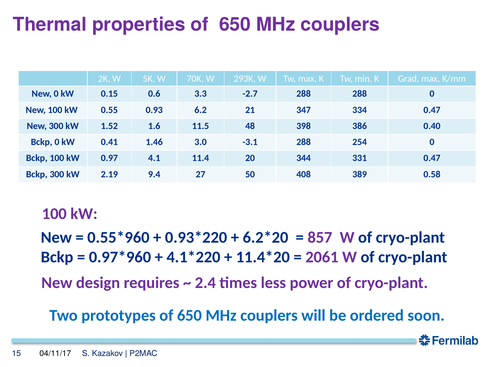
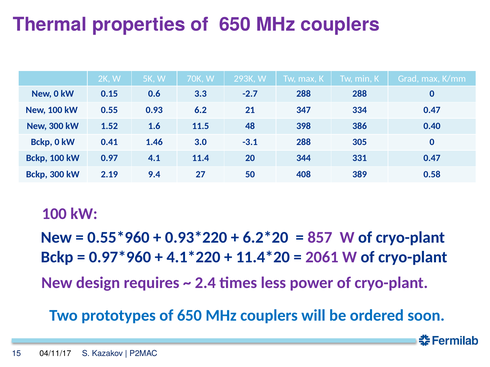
254: 254 -> 305 (360, 142)
